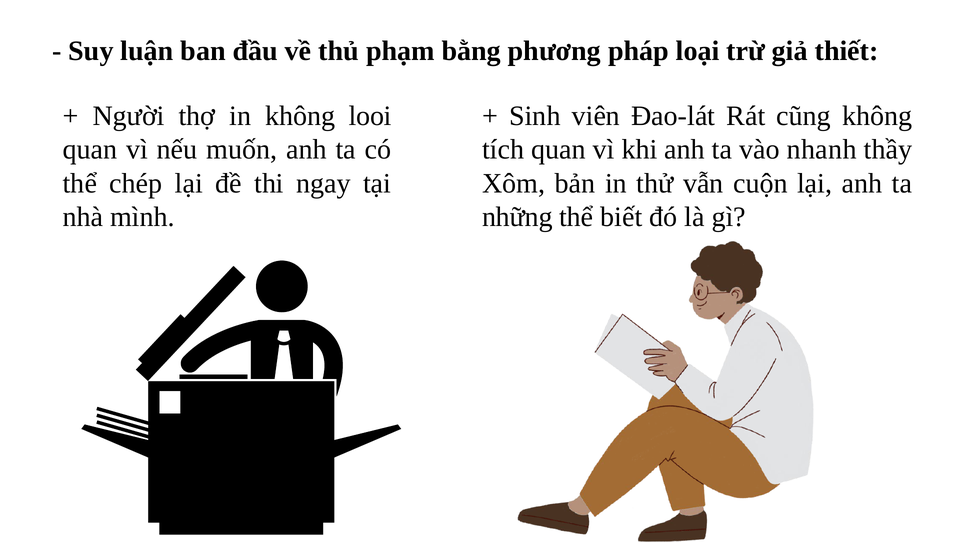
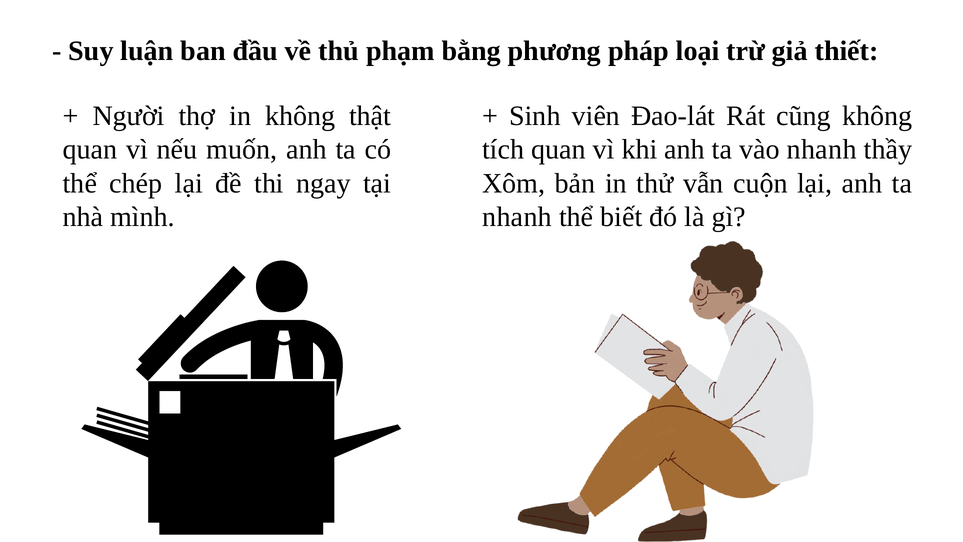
looi: looi -> thật (370, 116)
những: những -> nhanh (517, 217)
